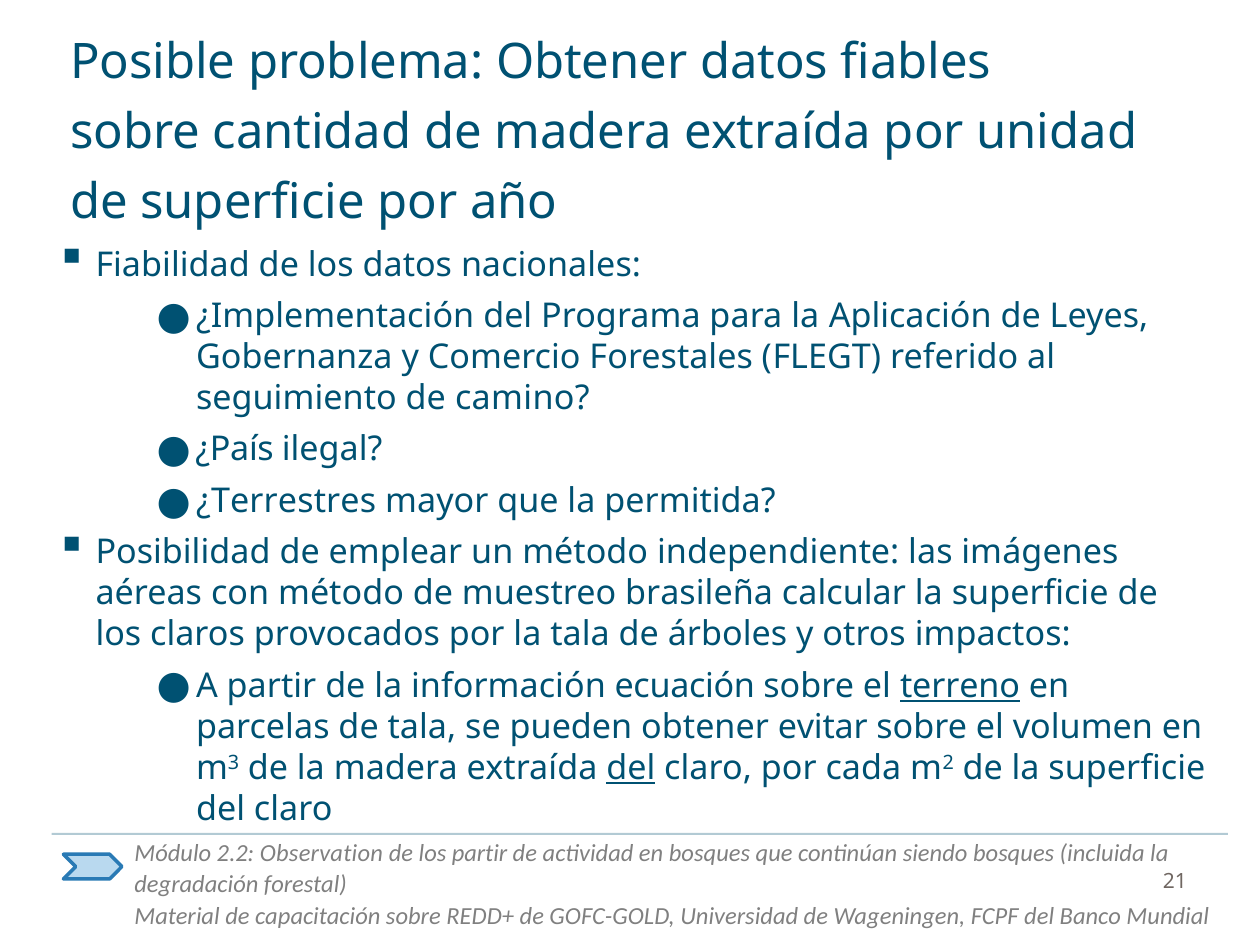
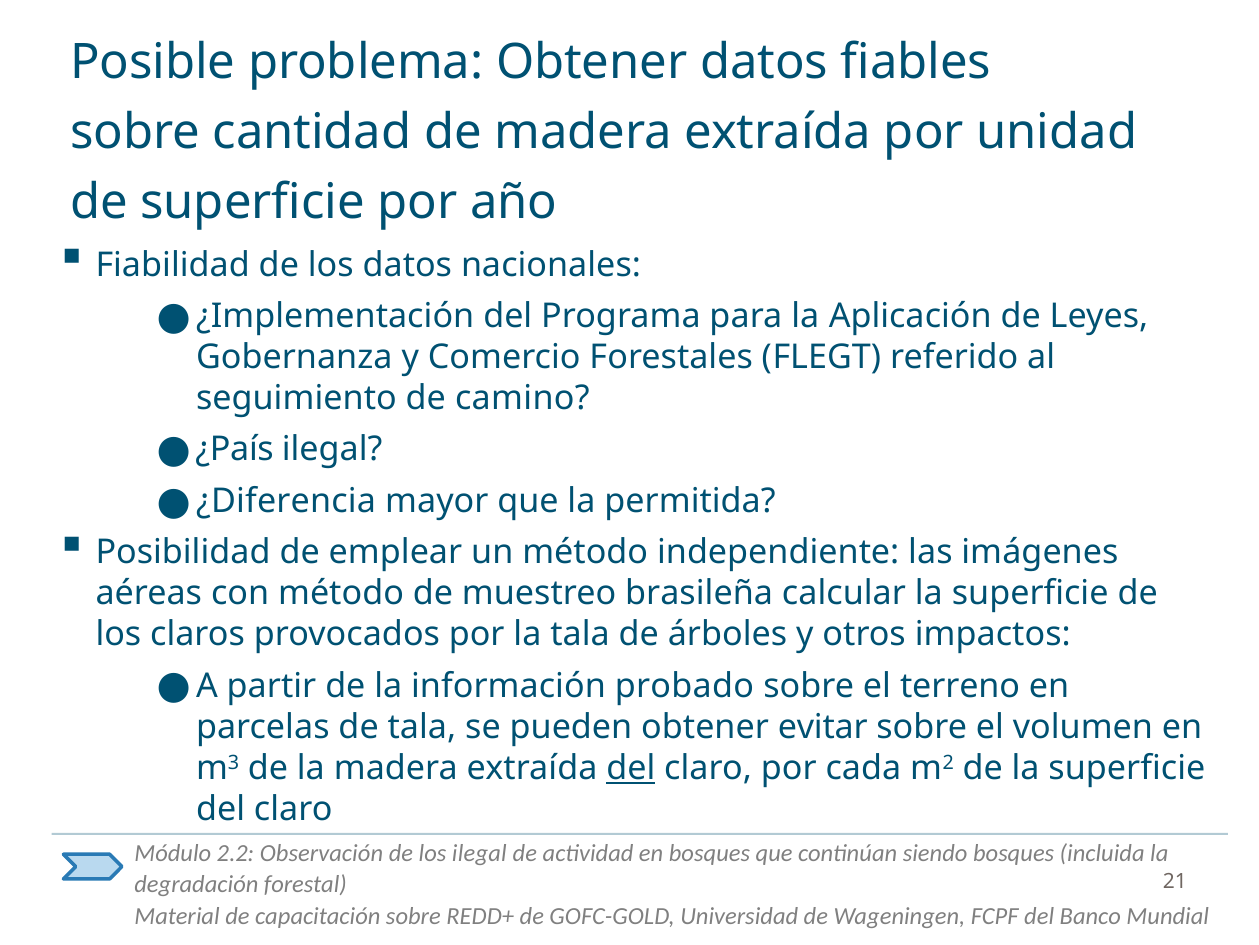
¿Terrestres: ¿Terrestres -> ¿Diferencia (286, 501)
ecuación: ecuación -> probado (684, 686)
terreno underline: present -> none (960, 686)
Observation: Observation -> Observación (322, 853)
los partir: partir -> ilegal (479, 853)
